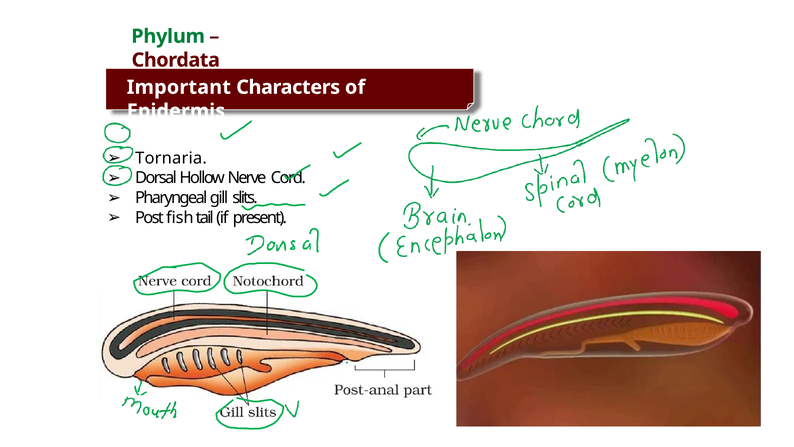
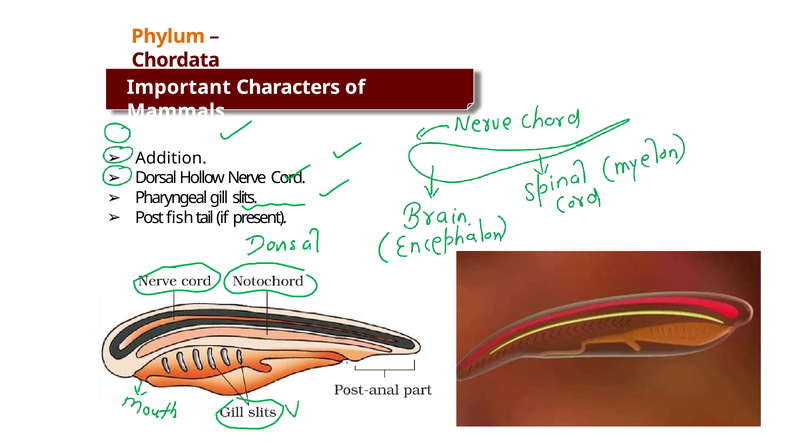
Phylum colour: green -> orange (168, 36)
Epidermis: Epidermis -> Mammals (176, 111)
Tornaria: Tornaria -> Addition (171, 158)
